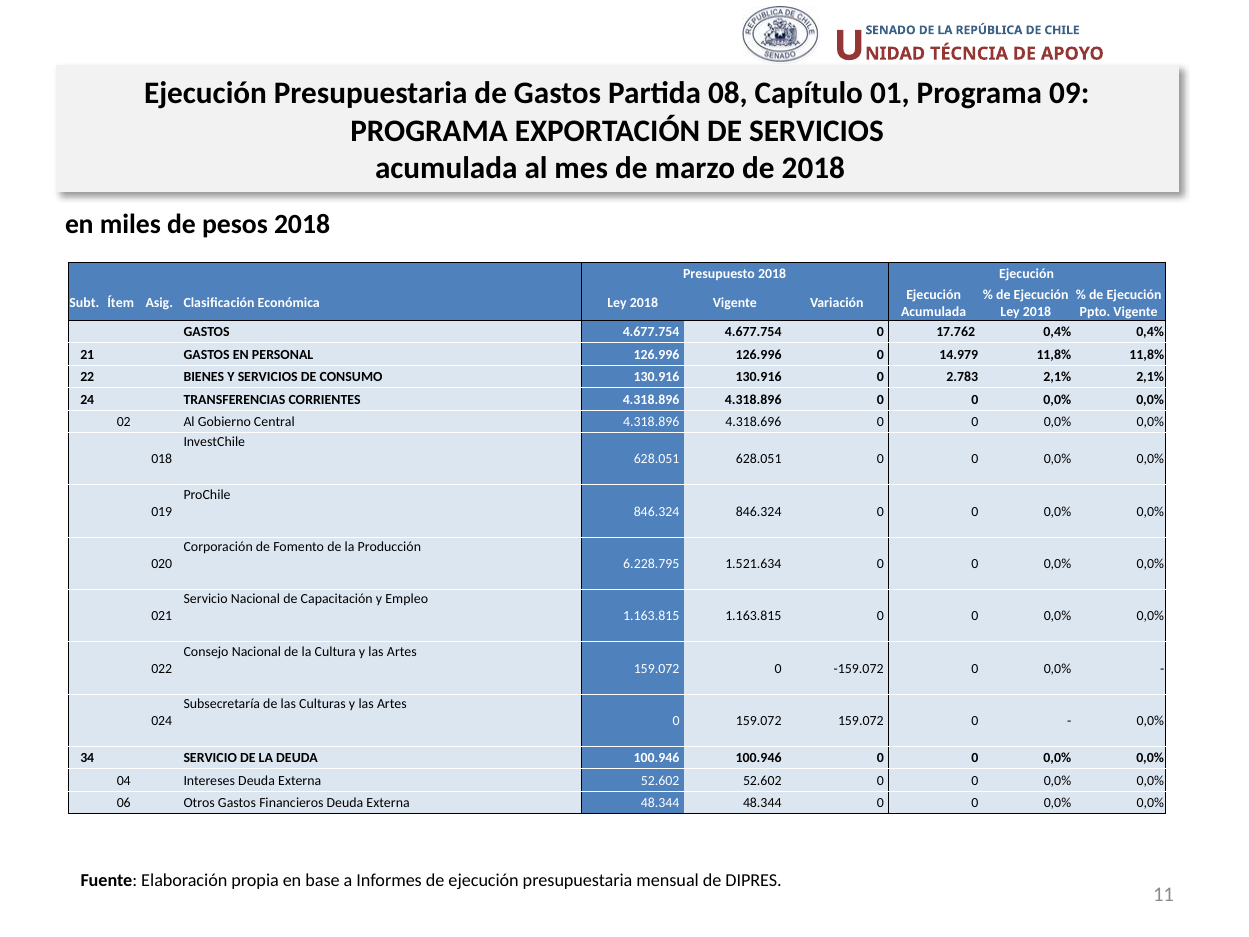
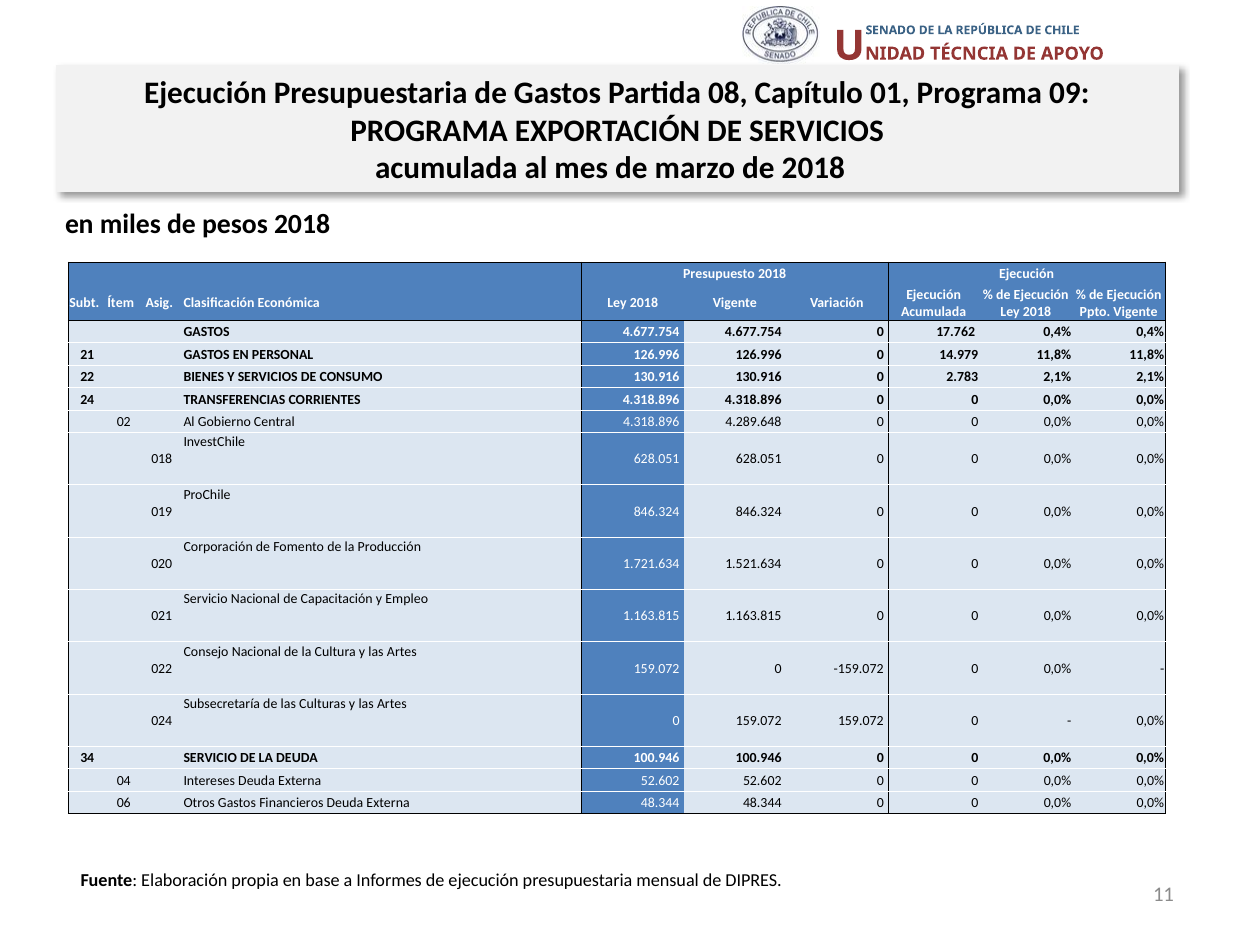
4.318.696: 4.318.696 -> 4.289.648 (753, 422)
6.228.795: 6.228.795 -> 1.721.634 (651, 564)
